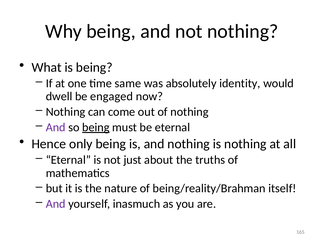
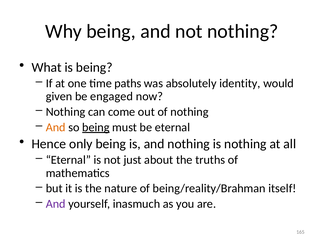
same: same -> paths (128, 83)
dwell: dwell -> given (59, 96)
And colour: purple -> orange (56, 127)
